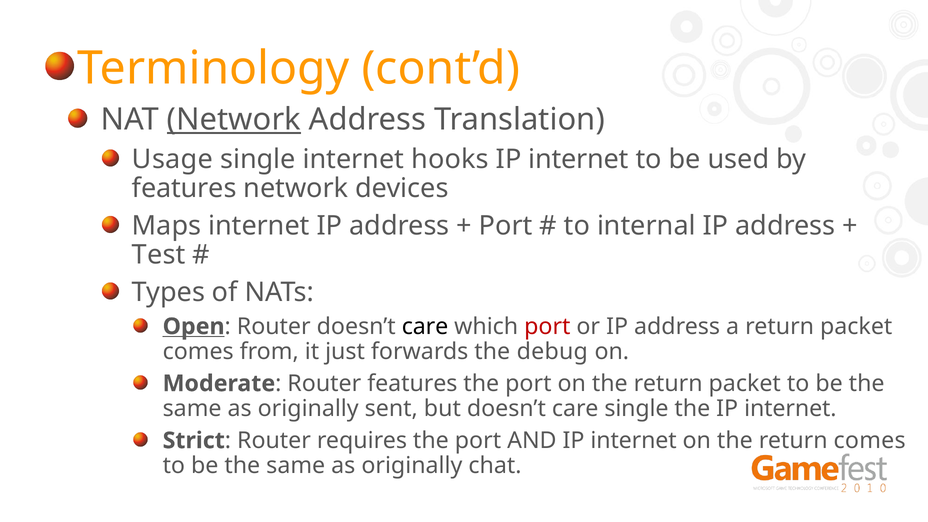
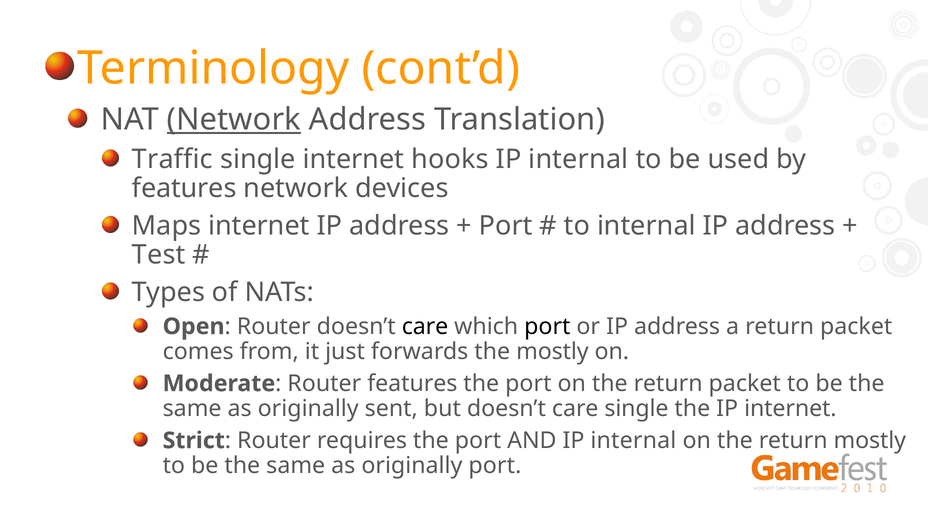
Usage: Usage -> Traffic (172, 159)
internet: internet -> internal (578, 159)
Open underline: present -> none (194, 327)
port colour: red -> black (547, 327)
the debug: debug -> mostly (552, 352)
AND IP internet: internet -> internal (633, 441)
return comes: comes -> mostly (870, 441)
originally chat: chat -> port (495, 466)
